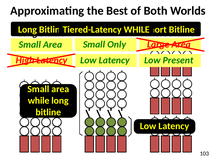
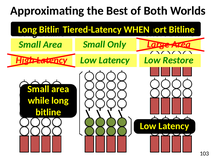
WHILE: WHILE -> WHEN (137, 30)
Present: Present -> Restore (178, 60)
